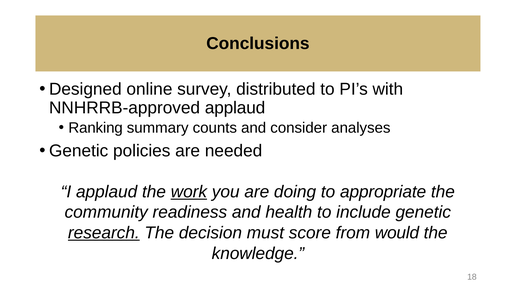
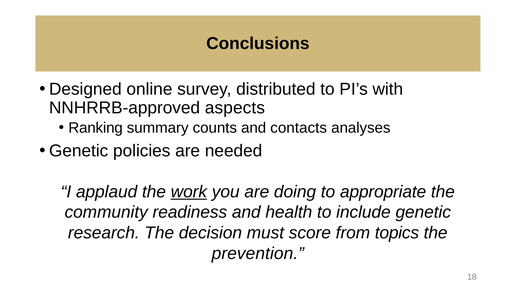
NNHRRB-approved applaud: applaud -> aspects (235, 108)
consider: consider -> contacts (299, 128)
research underline: present -> none (104, 233)
would: would -> topics (397, 233)
knowledge: knowledge -> prevention (258, 254)
